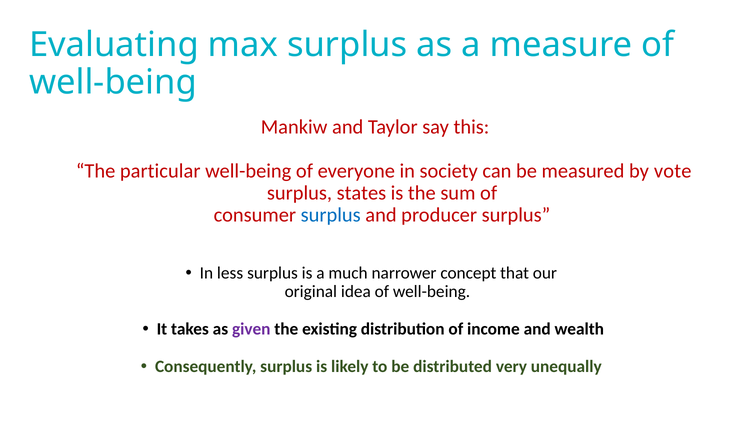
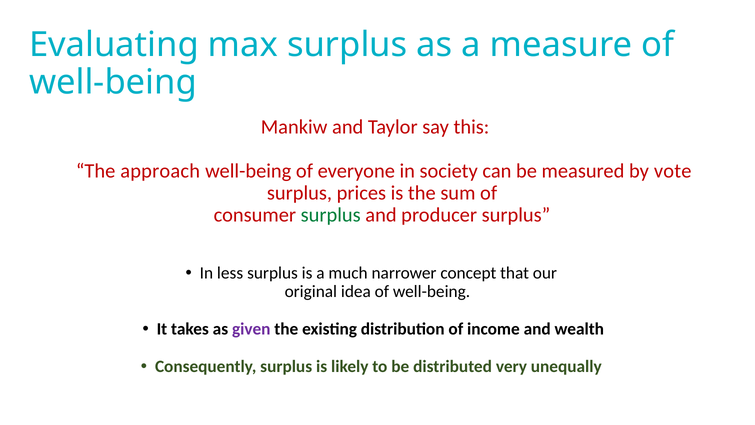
particular: particular -> approach (160, 171)
states: states -> prices (361, 193)
surplus colour: blue -> green (331, 215)
